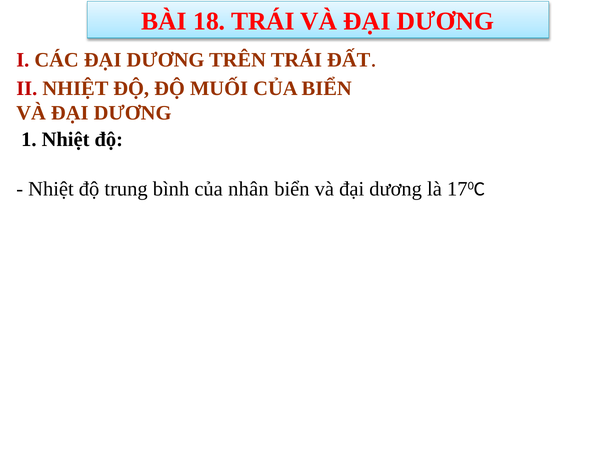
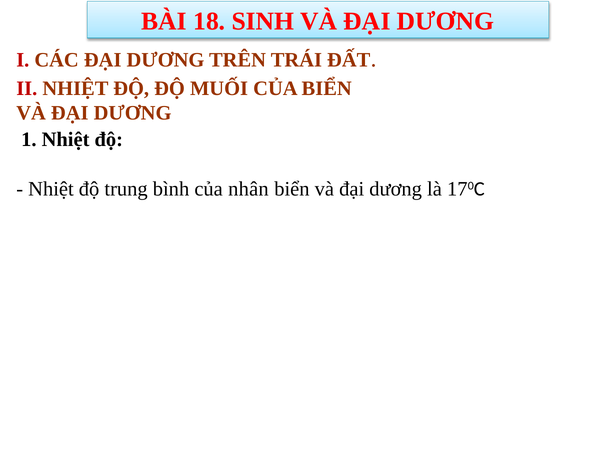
18 TRÁI: TRÁI -> SINH (263, 21)
